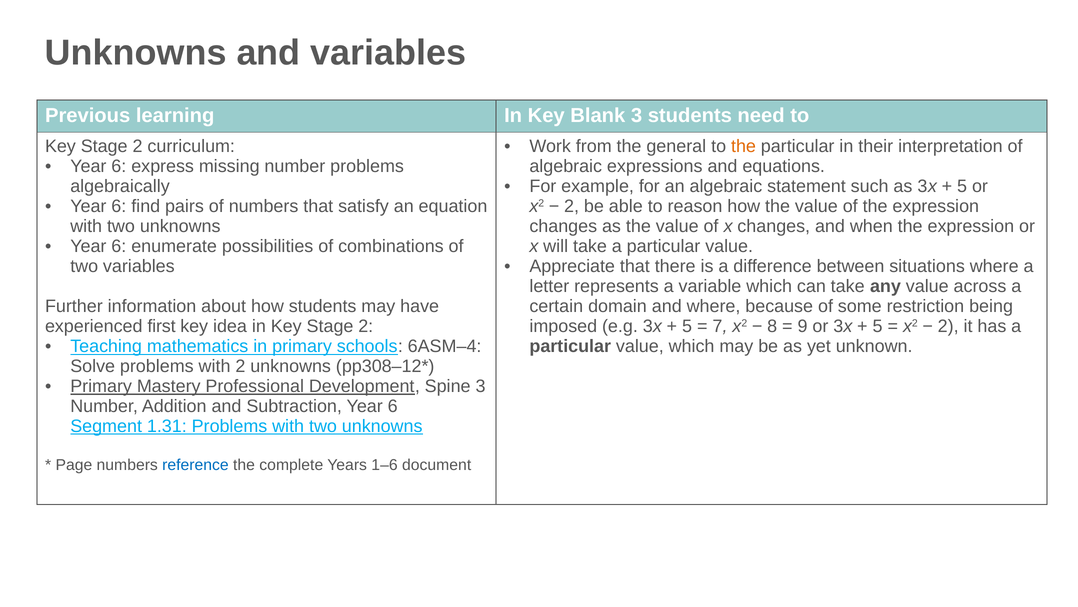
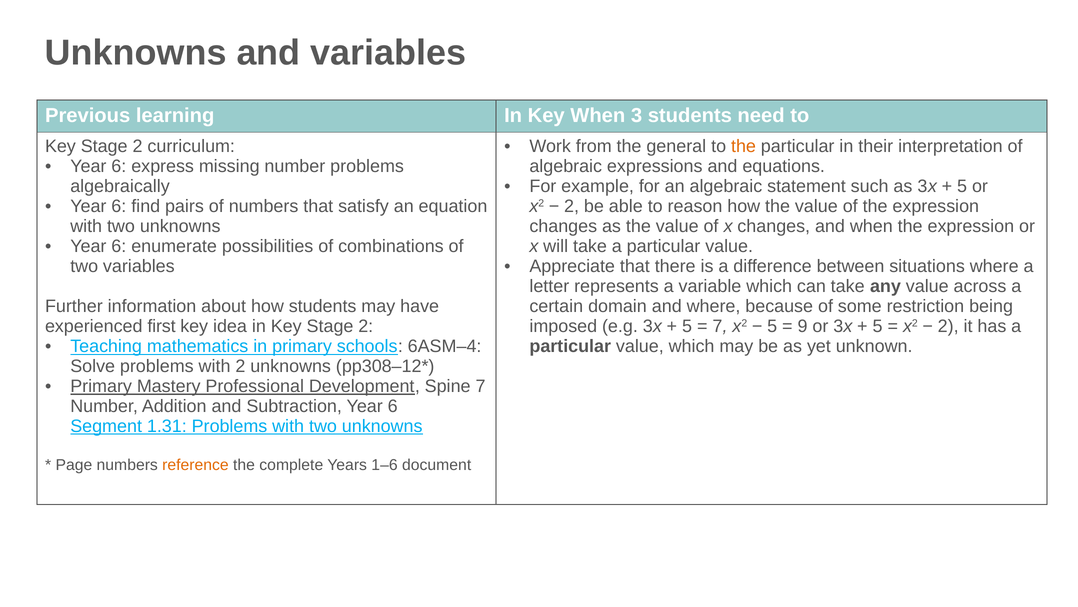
Key Blank: Blank -> When (598, 115)
8: 8 -> 5 (772, 326)
Spine 3: 3 -> 7 (481, 386)
reference colour: blue -> orange (195, 465)
